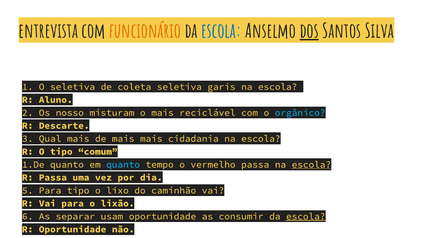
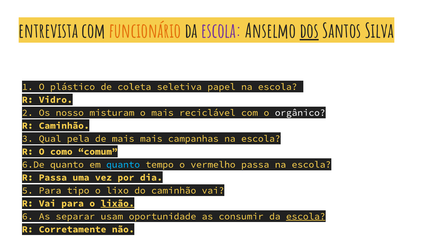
escola colour: blue -> purple (221, 31)
O seletiva: seletiva -> plástico (73, 87)
garis: garis -> papel (221, 87)
Aluno: Aluno -> Vidro (56, 100)
orgânico colour: light blue -> white (300, 113)
R Descarte: Descarte -> Caminhão (64, 126)
Qual mais: mais -> pela (78, 139)
cidadania: cidadania -> campanhas (193, 139)
O tipo: tipo -> como (61, 152)
1.De: 1.De -> 6.De (33, 164)
escola underline: present -> none (311, 164)
lixão underline: none -> present (118, 203)
R Oportunidade: Oportunidade -> Corretamente (73, 229)
